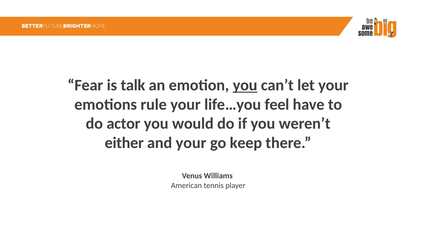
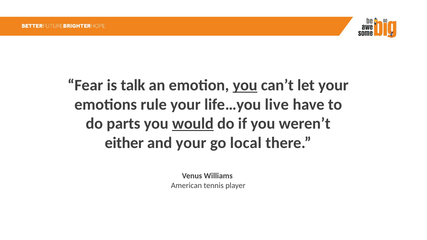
feel: feel -> live (277, 105)
actor: actor -> parts (123, 124)
would underline: none -> present (193, 124)
keep: keep -> local (246, 143)
